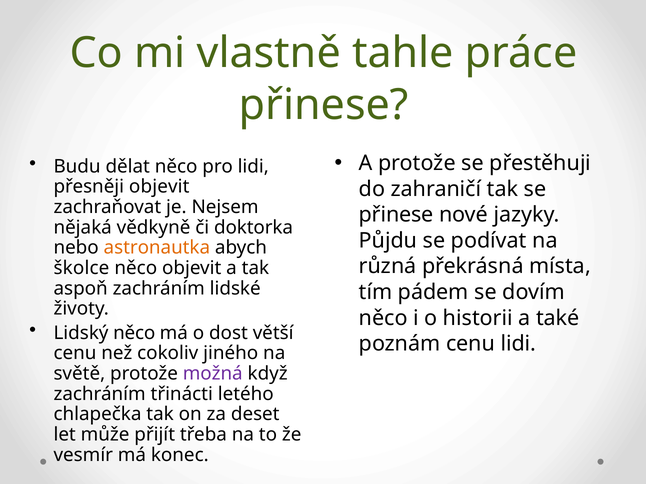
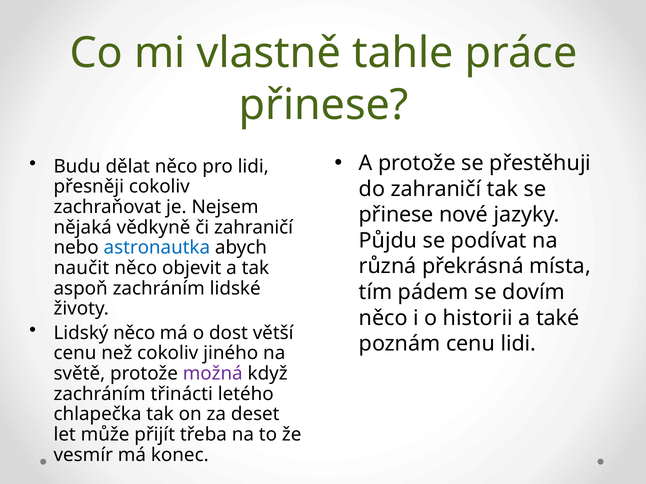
přesněji objevit: objevit -> cokoliv (159, 187)
či doktorka: doktorka -> zahraničí (254, 228)
astronautka colour: orange -> blue (157, 248)
školce: školce -> naučit (81, 268)
